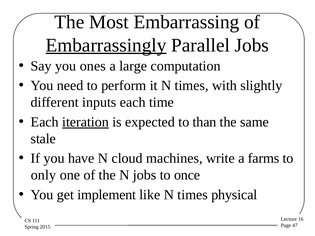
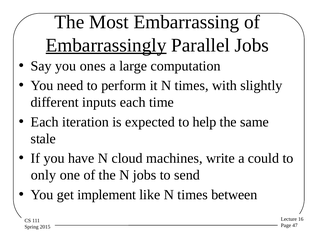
iteration underline: present -> none (86, 122)
than: than -> help (205, 122)
farms: farms -> could (264, 159)
once: once -> send (187, 175)
physical: physical -> between (234, 195)
